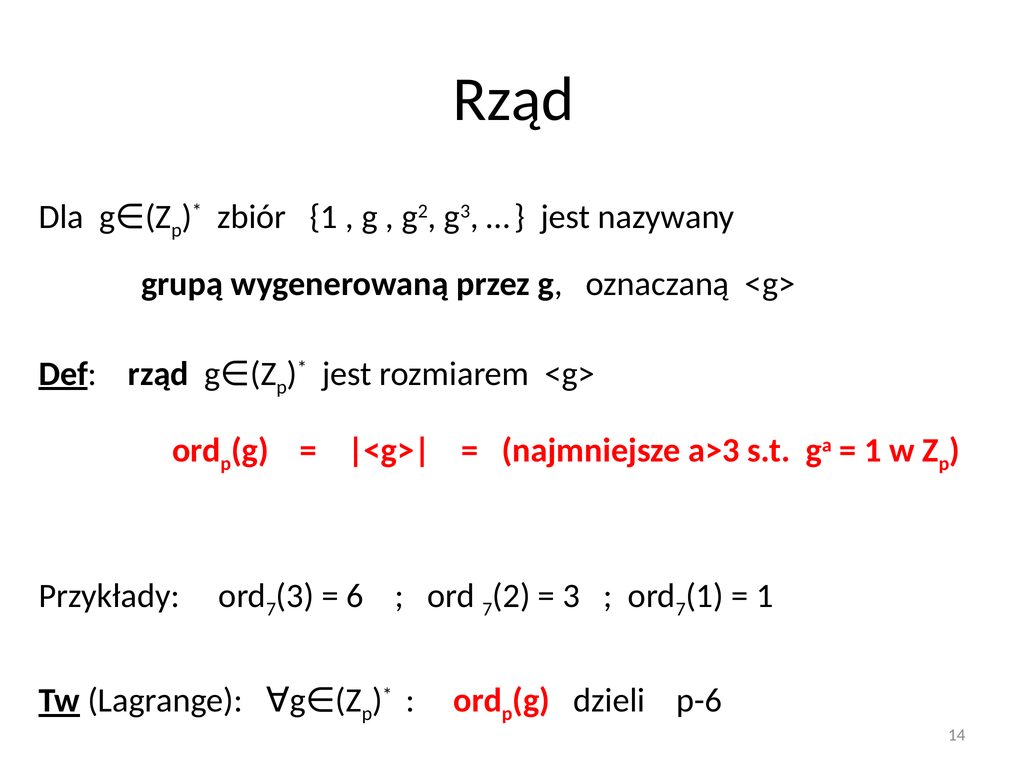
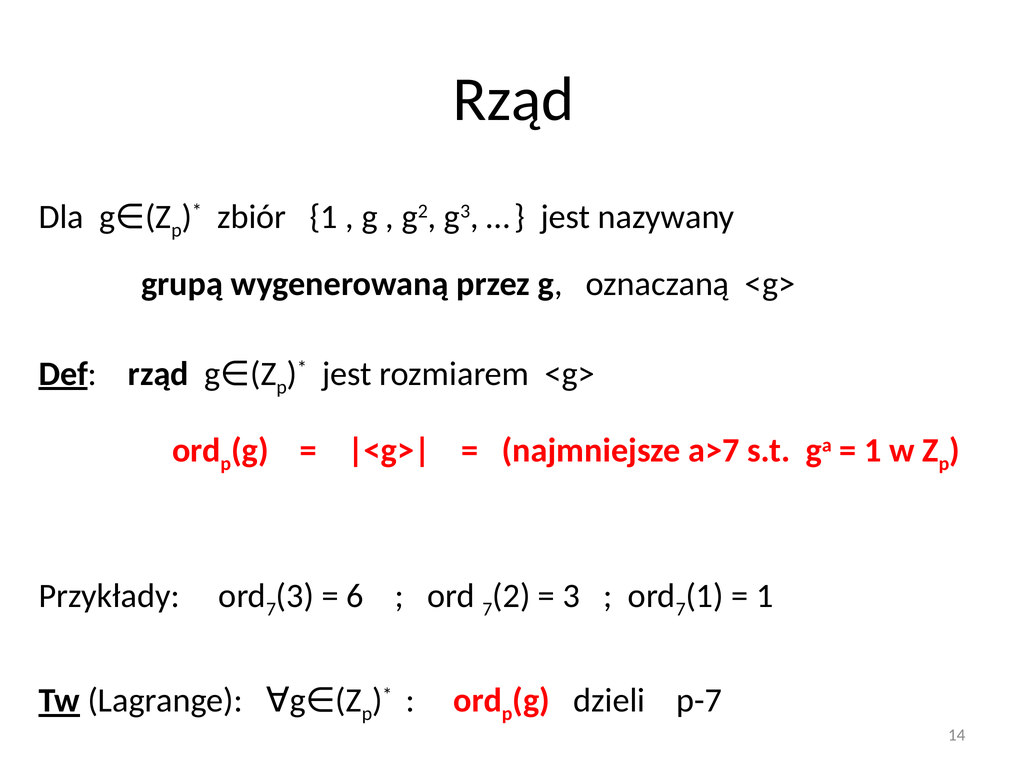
a>3: a>3 -> a>7 (714, 451)
p-6: p-6 -> p-7 (699, 701)
